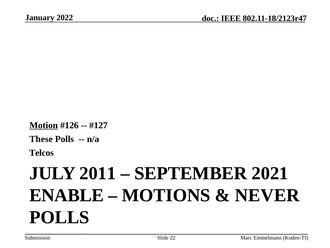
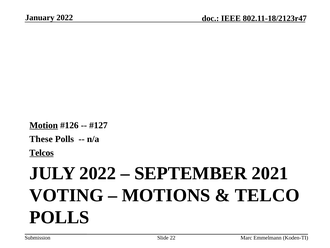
Telcos underline: none -> present (41, 153)
JULY 2011: 2011 -> 2022 (98, 173)
ENABLE: ENABLE -> VOTING (67, 195)
NEVER: NEVER -> TELCO (267, 195)
